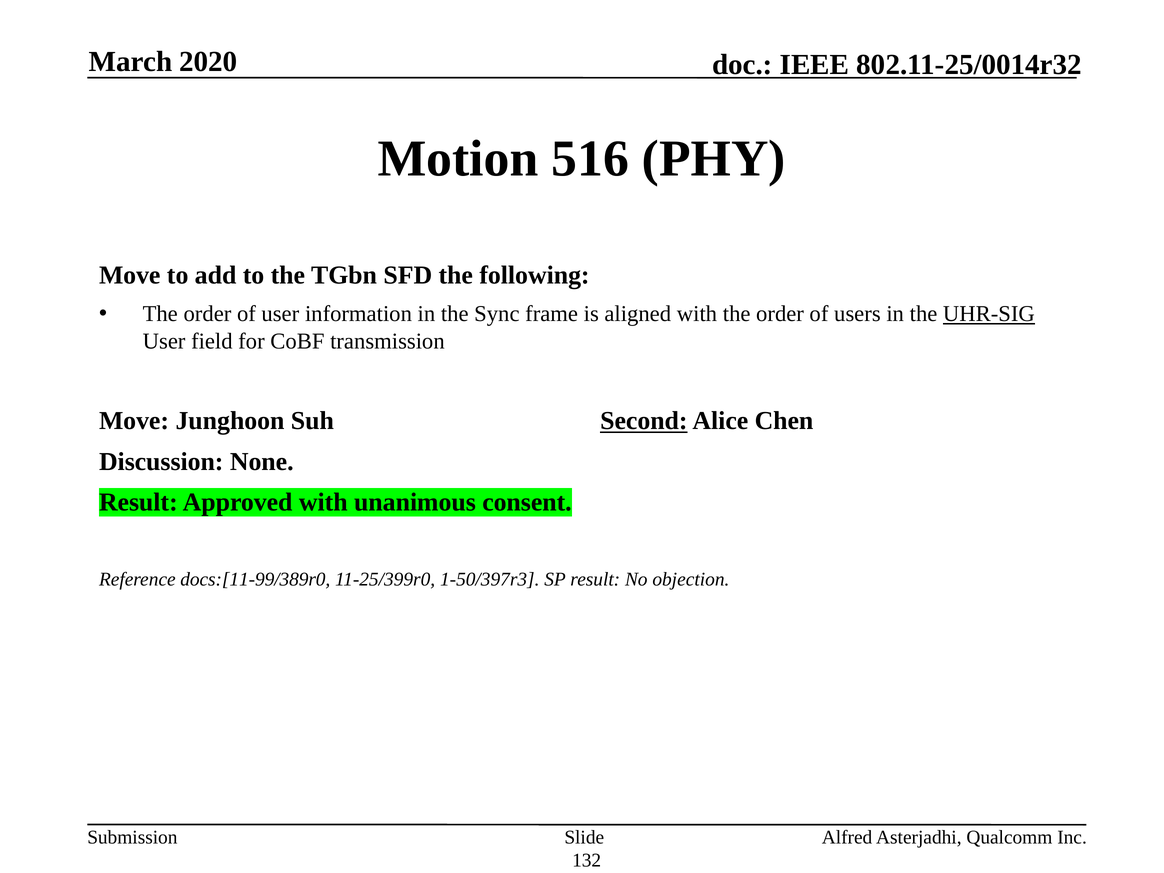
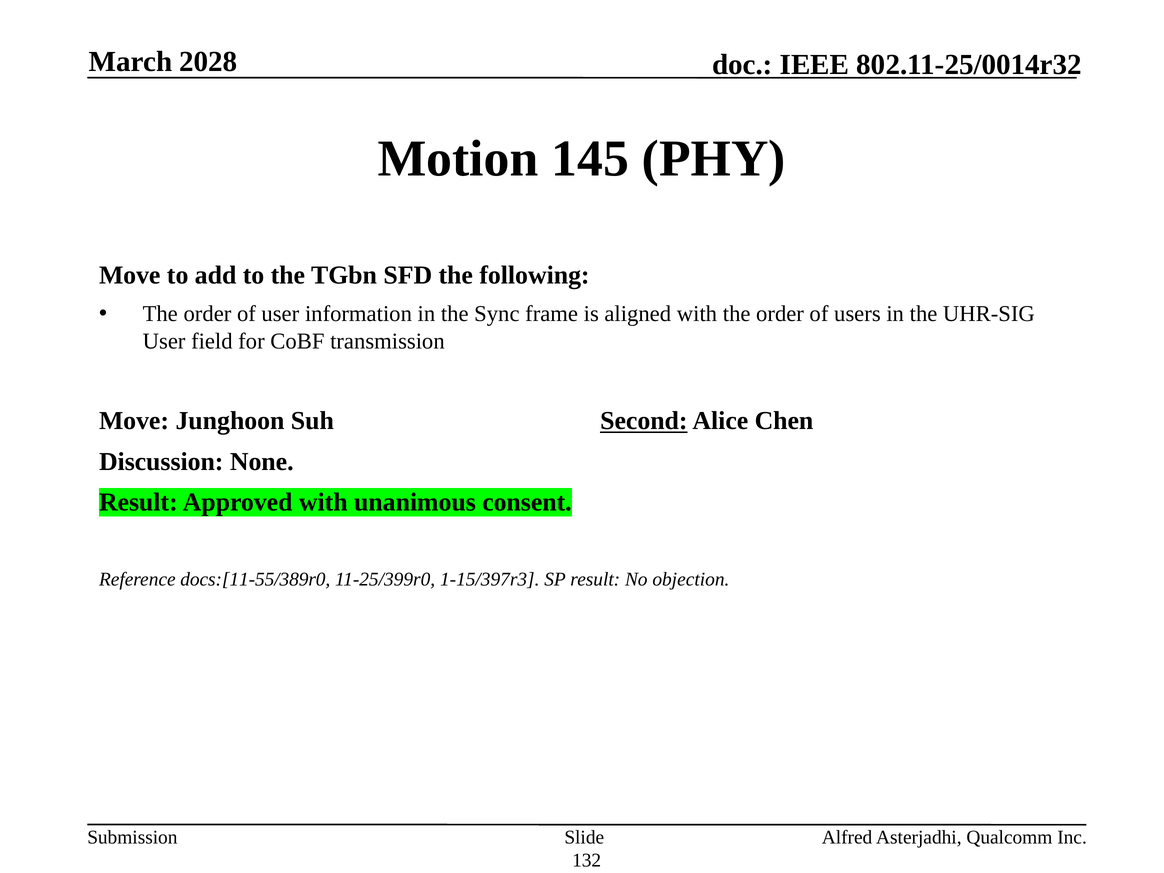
2020: 2020 -> 2028 (208, 62)
516: 516 -> 145 (590, 159)
UHR-SIG underline: present -> none (989, 314)
docs:[11-99/389r0: docs:[11-99/389r0 -> docs:[11-55/389r0 (255, 580)
1-50/397r3: 1-50/397r3 -> 1-15/397r3 (490, 580)
